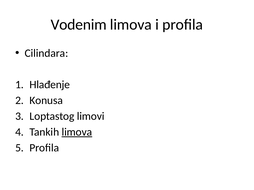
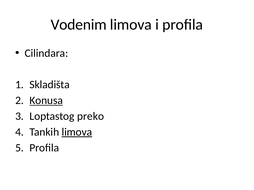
Hlađenje: Hlađenje -> Skladišta (50, 85)
Konusa underline: none -> present (46, 101)
limovi: limovi -> preko (91, 117)
